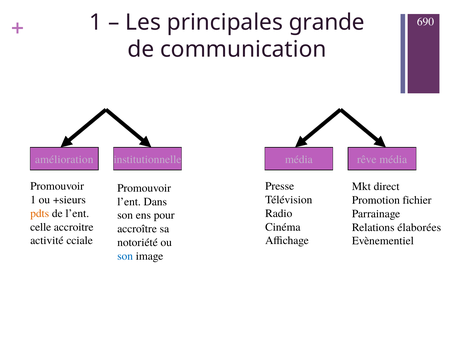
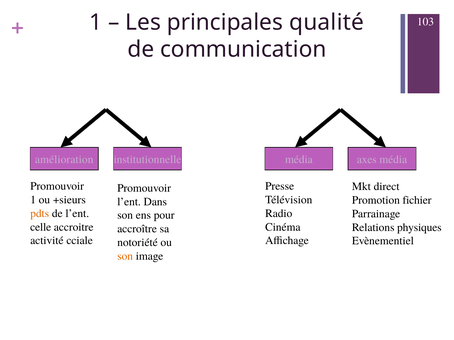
grande: grande -> qualité (327, 22)
690: 690 -> 103 (425, 22)
rêve: rêve -> axes (367, 160)
élaborées: élaborées -> physiques (419, 228)
son colour: blue -> orange (125, 256)
